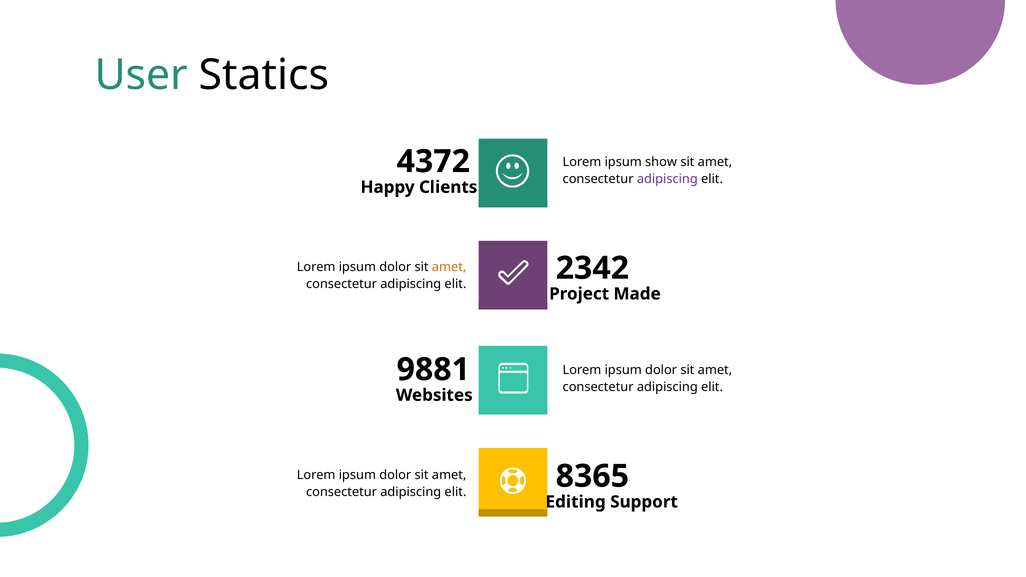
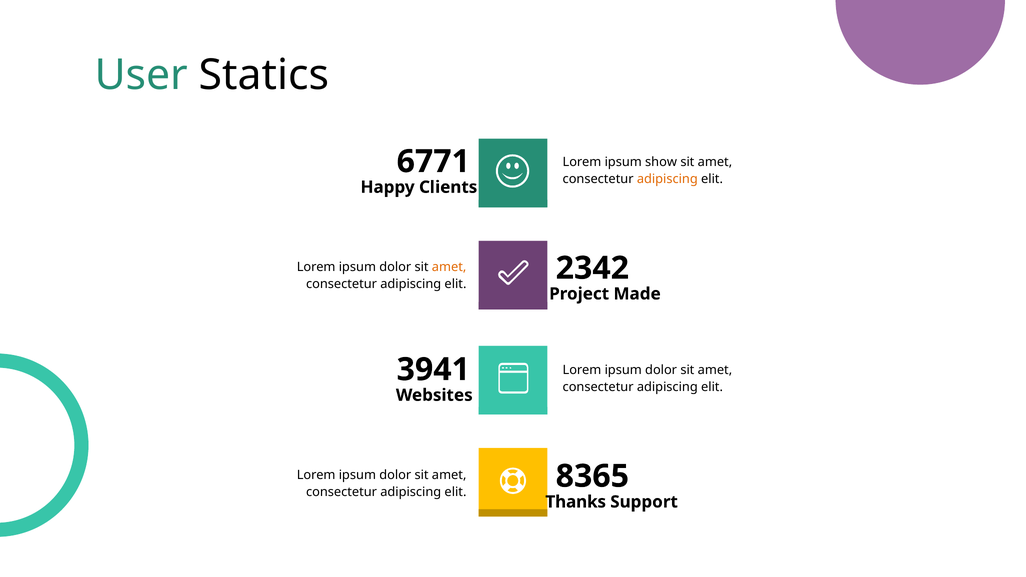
4372: 4372 -> 6771 (433, 162)
adipiscing colour: purple -> orange (667, 179)
9881: 9881 -> 3941 (433, 370)
Editing: Editing -> Thanks (576, 502)
